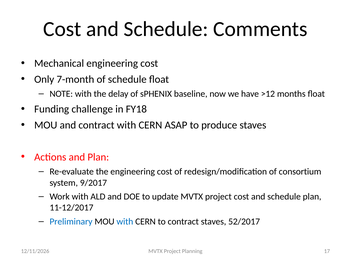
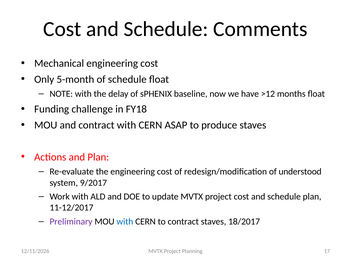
7-month: 7-month -> 5-month (75, 79)
consortium: consortium -> understood (300, 172)
Preliminary colour: blue -> purple (71, 222)
52/2017: 52/2017 -> 18/2017 (244, 222)
